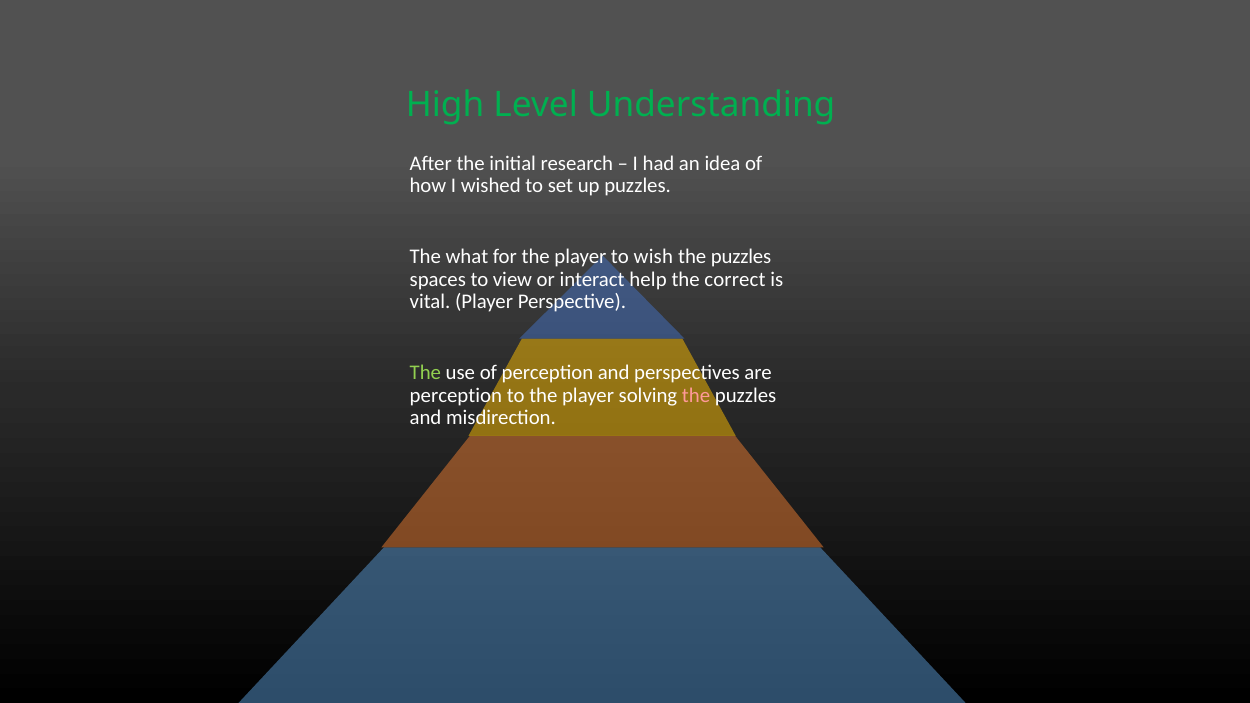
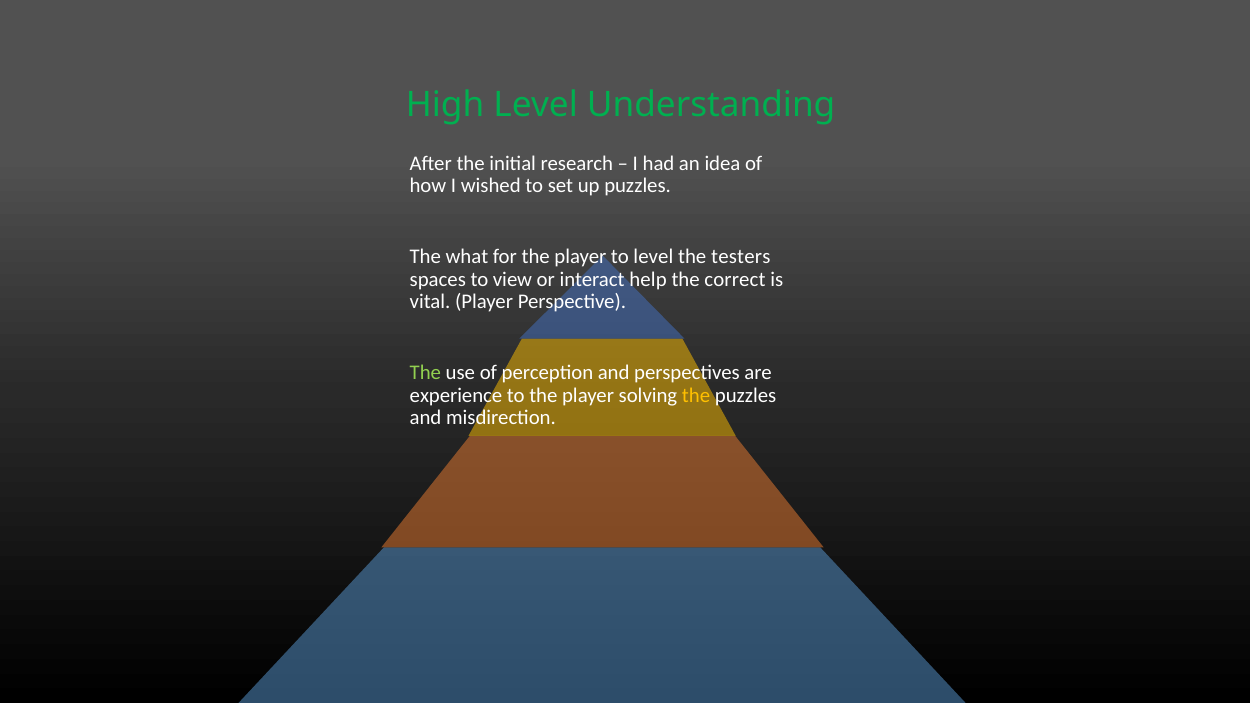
to wish: wish -> level (653, 257)
puzzles: puzzles -> testers (741, 257)
perception: perception -> experience (456, 396)
the colour: pink -> yellow (696, 396)
